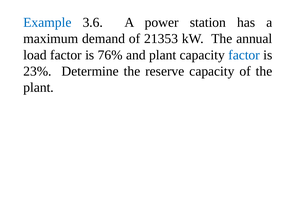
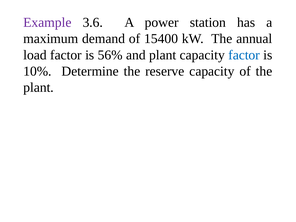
Example colour: blue -> purple (47, 22)
21353: 21353 -> 15400 (161, 39)
76%: 76% -> 56% (110, 55)
23%: 23% -> 10% (37, 71)
